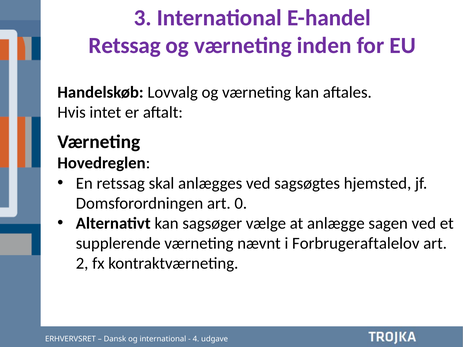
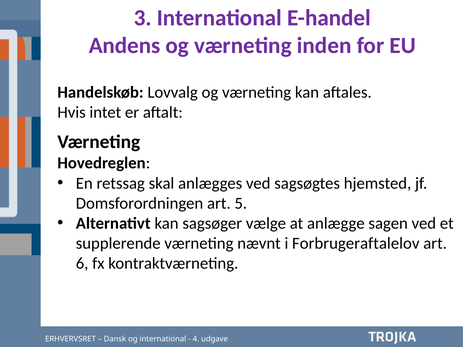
Retssag: Retssag -> Andens (125, 46)
0: 0 -> 5 (241, 203)
2: 2 -> 6 (82, 264)
